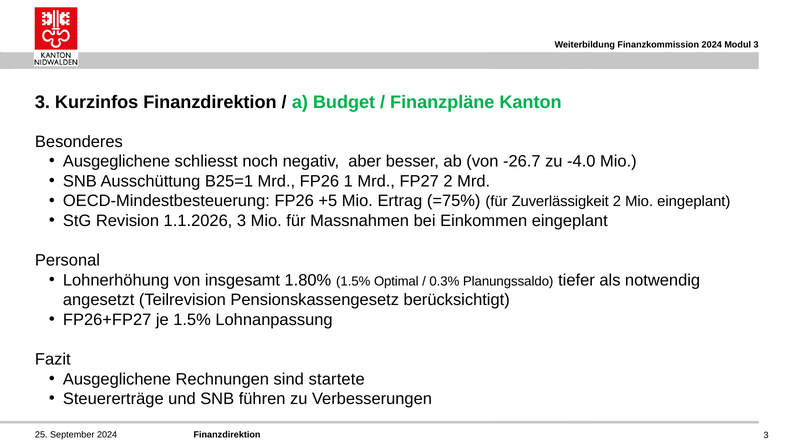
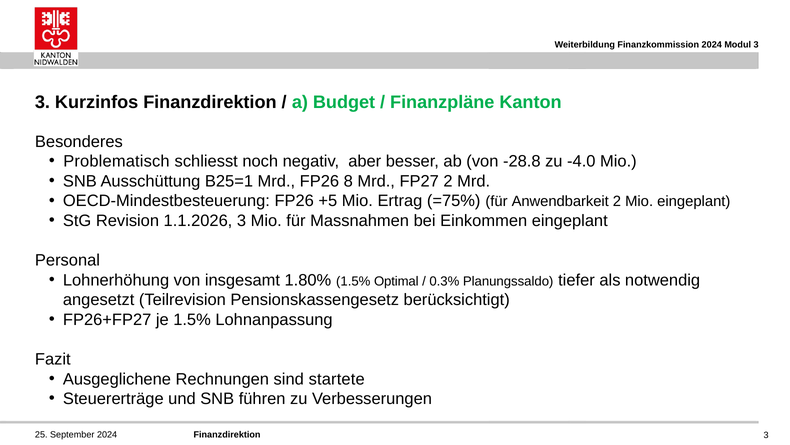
Ausgeglichene: Ausgeglichene -> Problematisch (116, 161)
-26.7: -26.7 -> -28.8 (522, 161)
1: 1 -> 8 (348, 181)
Zuverlässigkeit: Zuverlässigkeit -> Anwendbarkeit (560, 201)
